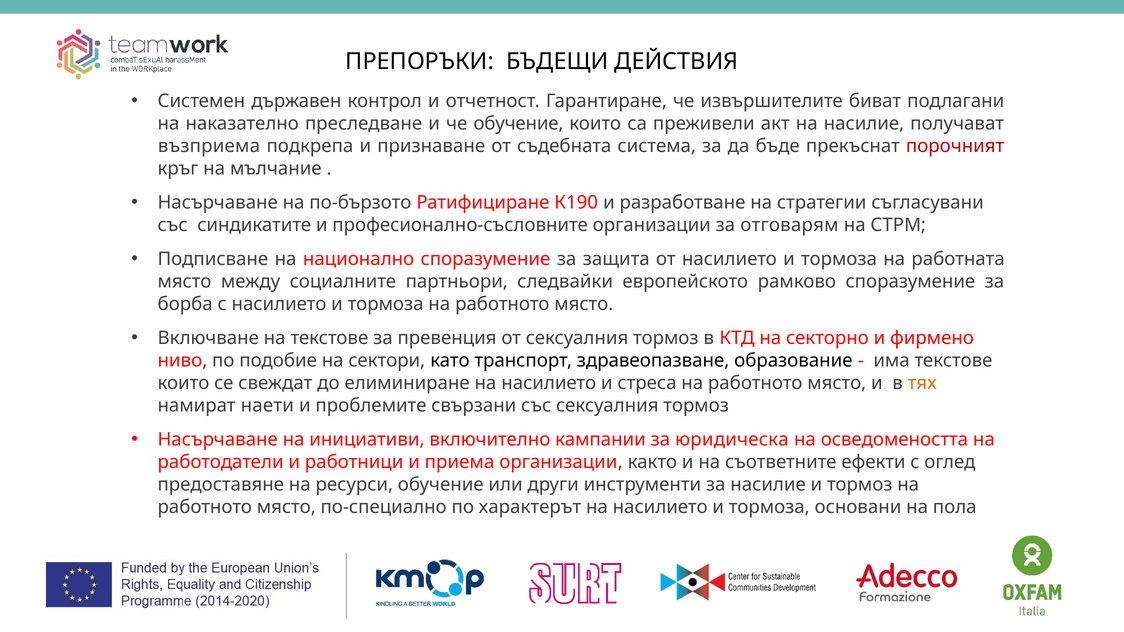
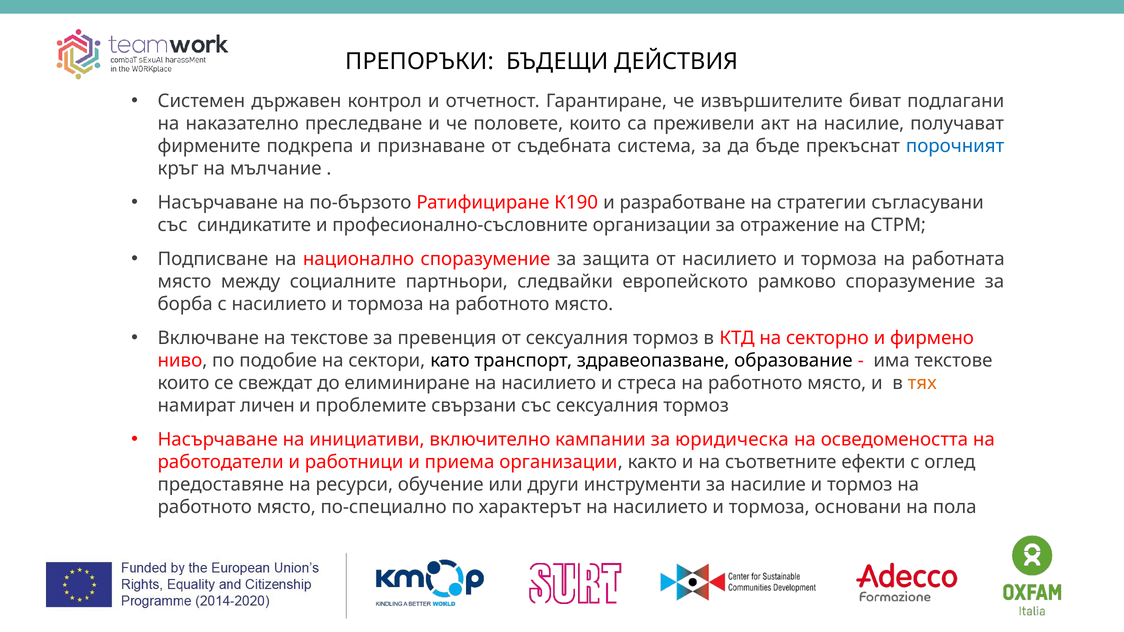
че обучение: обучение -> половете (518, 123)
възприема: възприема -> фирмените (209, 146)
порочният colour: red -> blue (955, 146)
отговарям: отговарям -> отражение (790, 225)
наети: наети -> личен (267, 406)
